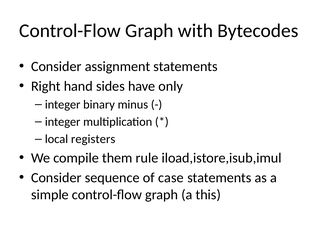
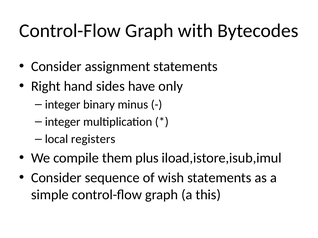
rule: rule -> plus (147, 158)
case: case -> wish (171, 178)
